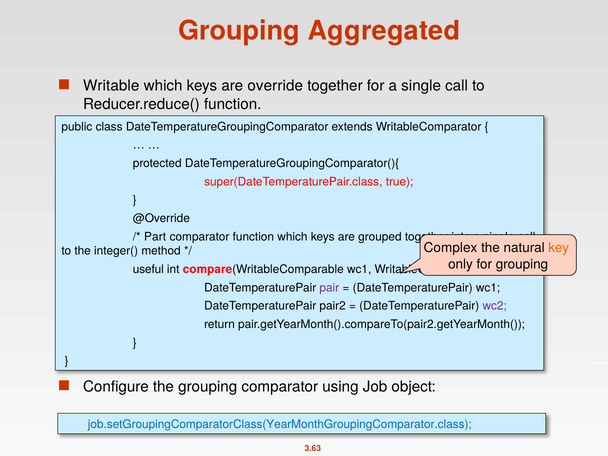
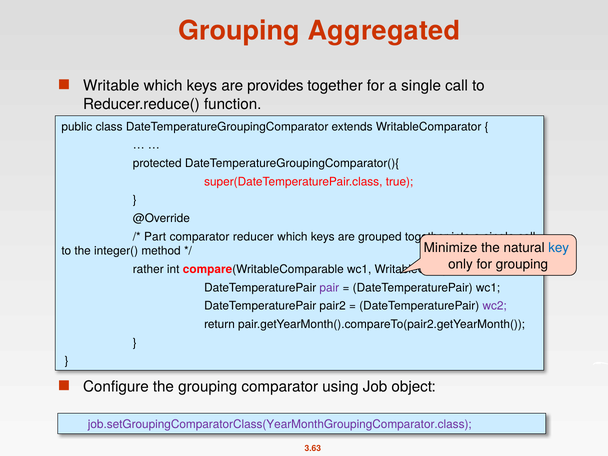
override: override -> provides (275, 86)
comparator function: function -> reducer (253, 237)
Complex: Complex -> Minimize (451, 248)
key colour: orange -> blue (559, 248)
useful: useful -> rather (148, 269)
job.setGroupingComparatorClass(YearMonthGroupingComparator.class colour: blue -> purple (280, 424)
